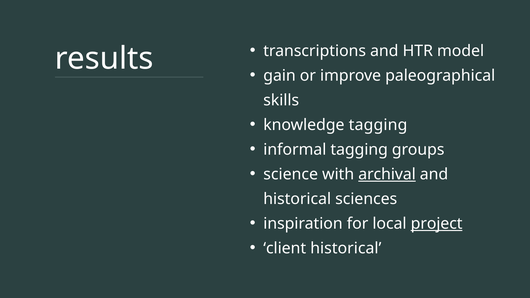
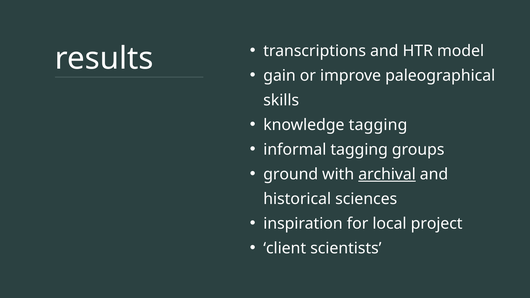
science: science -> ground (291, 174)
project underline: present -> none (437, 224)
client historical: historical -> scientists (346, 248)
